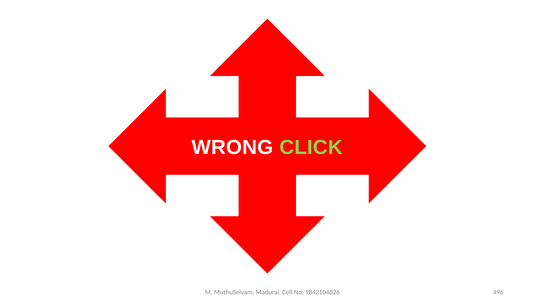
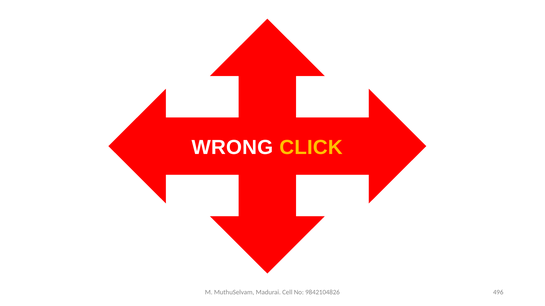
CLICK colour: light green -> yellow (311, 148)
